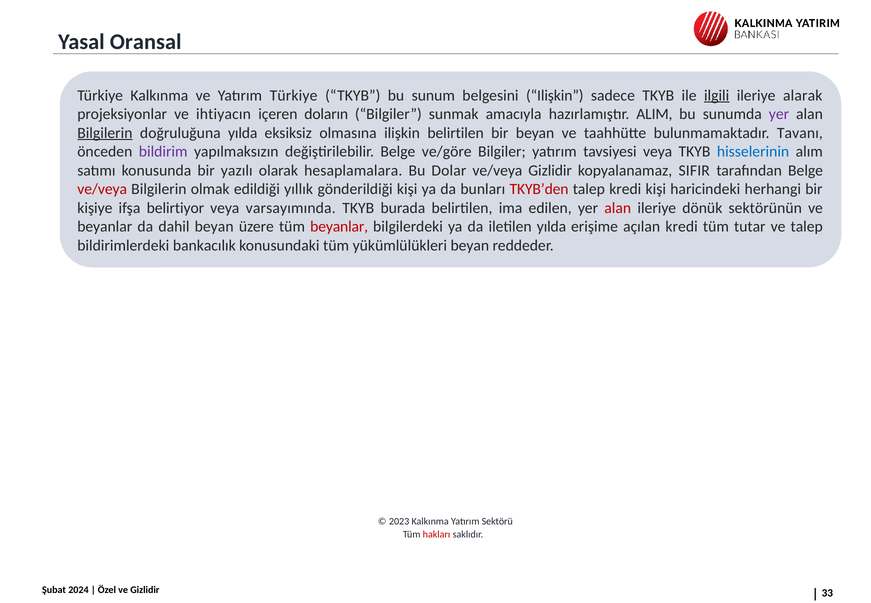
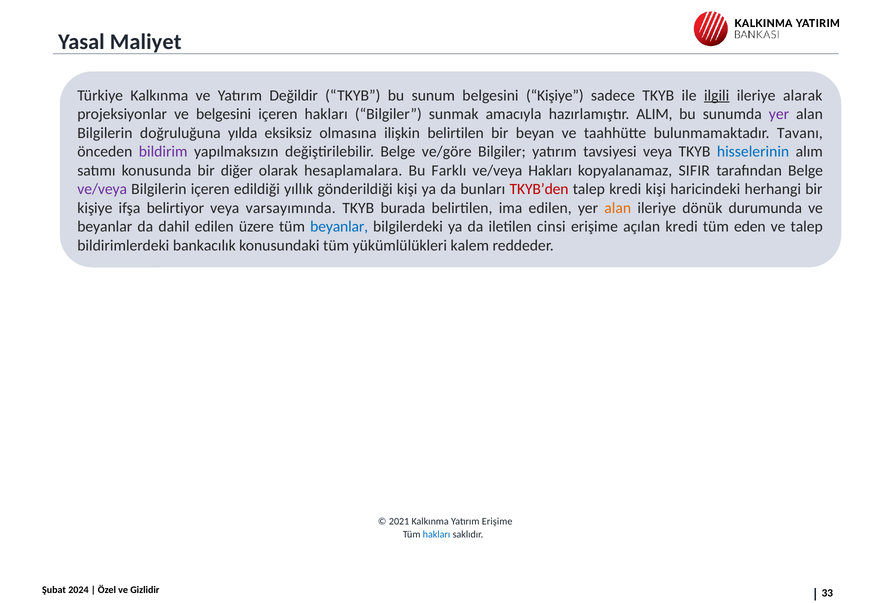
Oransal: Oransal -> Maliyet (146, 42)
Yatırım Türkiye: Türkiye -> Değildir (294, 95)
belgesini Ilişkin: Ilişkin -> Kişiye (555, 95)
ve ihtiyacın: ihtiyacın -> belgesini (224, 114)
içeren doların: doların -> hakları (326, 114)
Bilgilerin underline: present -> none (105, 133)
yazılı: yazılı -> diğer (237, 170)
Dolar: Dolar -> Farklı (449, 170)
ve/veya Gizlidir: Gizlidir -> Hakları (550, 170)
ve/veya colour: red -> purple (102, 189)
Bilgilerin olmak: olmak -> içeren (210, 189)
alan colour: red -> orange (618, 208)
sektörünün: sektörünün -> durumunda (765, 208)
dahil beyan: beyan -> edilen (214, 227)
beyanlar colour: red -> blue (339, 227)
iletilen yılda: yılda -> cinsi (551, 227)
tutar: tutar -> eden (750, 227)
yükümlülükleri beyan: beyan -> kalem (470, 246)
2023: 2023 -> 2021 (399, 522)
Yatırım Sektörü: Sektörü -> Erişime (497, 522)
hakları colour: red -> blue (436, 534)
